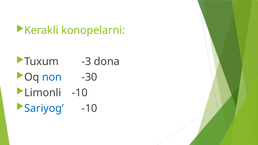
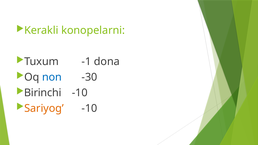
-3: -3 -> -1 (86, 62)
Limonli: Limonli -> Birinchi (43, 93)
Sariyog colour: blue -> orange (44, 108)
